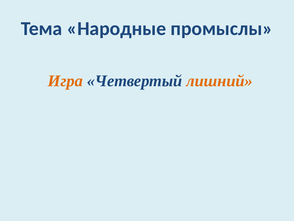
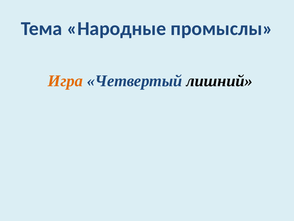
лишний colour: orange -> black (220, 81)
